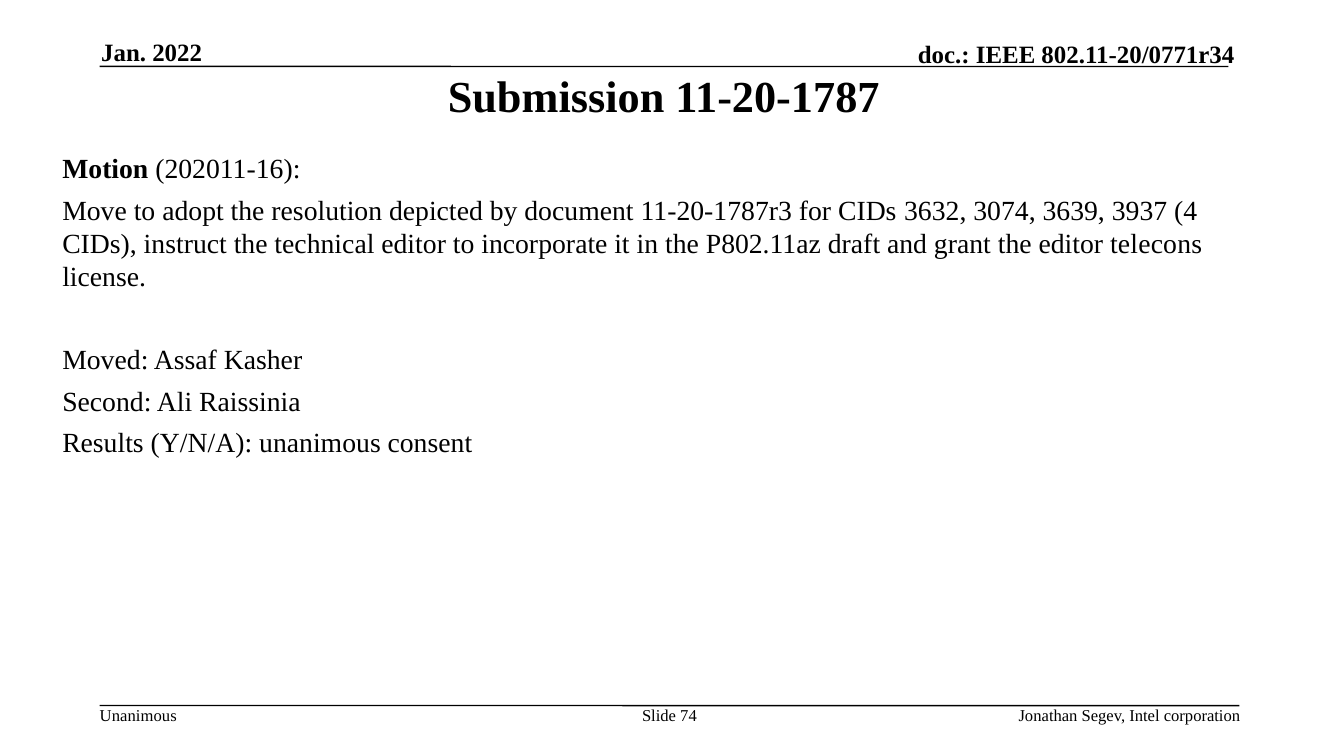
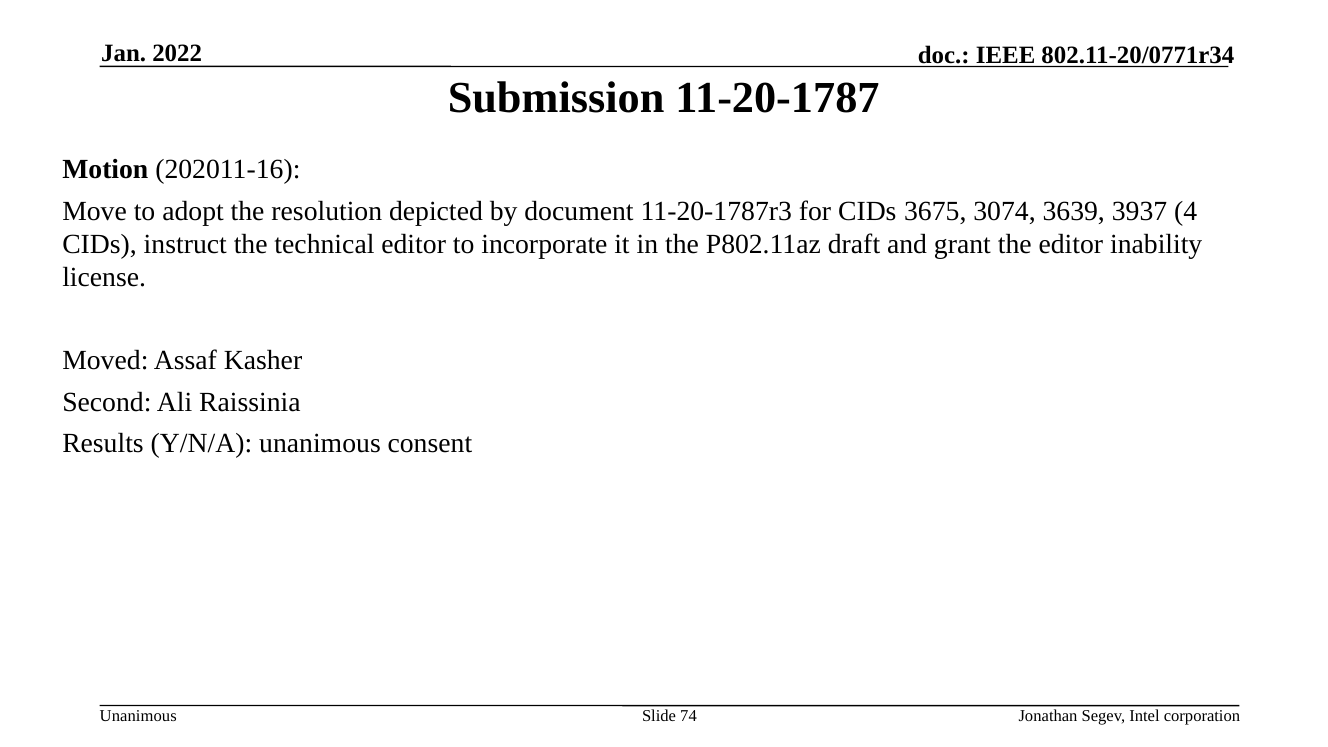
3632: 3632 -> 3675 (935, 211)
telecons: telecons -> inability (1156, 244)
